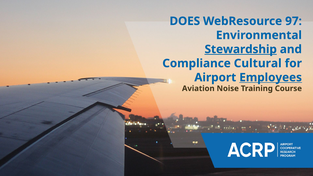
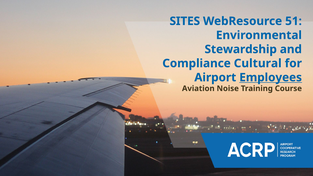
DOES: DOES -> SITES (185, 21)
97: 97 -> 51 (294, 21)
Stewardship underline: present -> none (241, 49)
